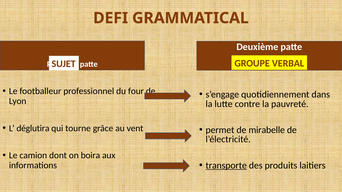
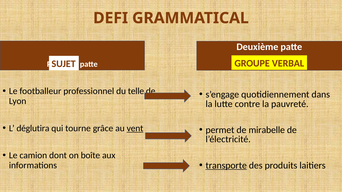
four: four -> telle (136, 91)
vent underline: none -> present (135, 128)
boira: boira -> boîte (90, 156)
